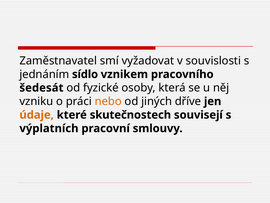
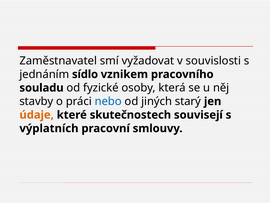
šedesát: šedesát -> souladu (42, 88)
vzniku: vzniku -> stavby (36, 101)
nebo colour: orange -> blue (108, 101)
dříve: dříve -> starý (188, 101)
